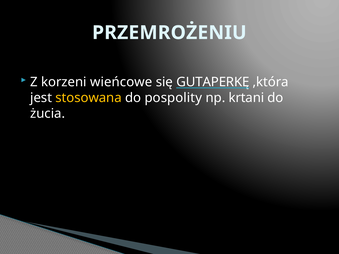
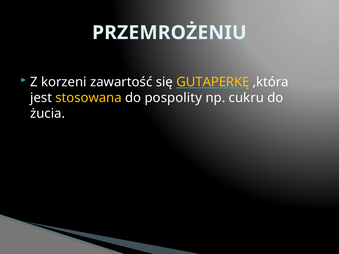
wieńcowe: wieńcowe -> zawartość (121, 82)
GUTAPERKĘ colour: white -> yellow (213, 82)
krtani: krtani -> cukru (246, 98)
